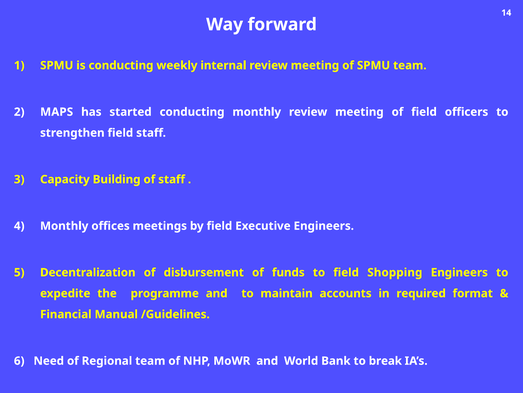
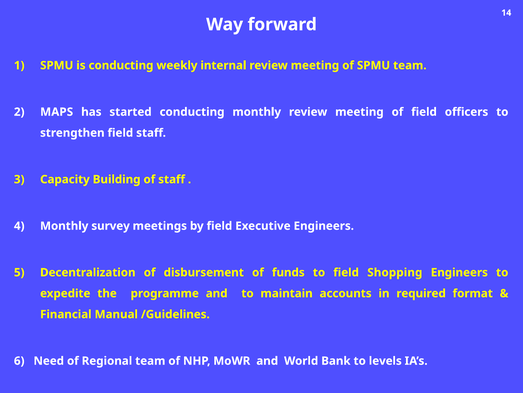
offices: offices -> survey (111, 226)
break: break -> levels (385, 360)
